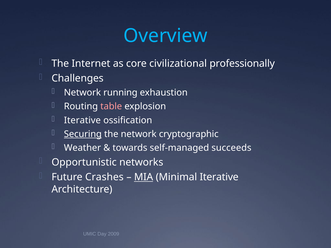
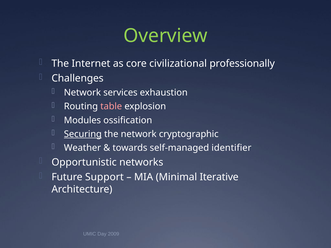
Overview colour: light blue -> light green (166, 36)
running: running -> services (120, 93)
Iterative: Iterative -> Modules (82, 120)
succeeds: succeeds -> identifier (231, 148)
Crashes: Crashes -> Support (104, 177)
MIA underline: present -> none (144, 177)
